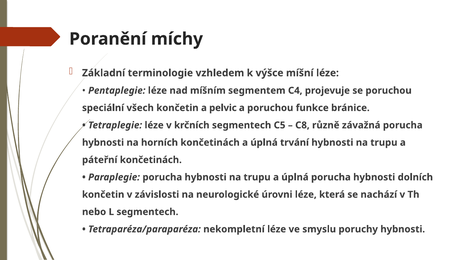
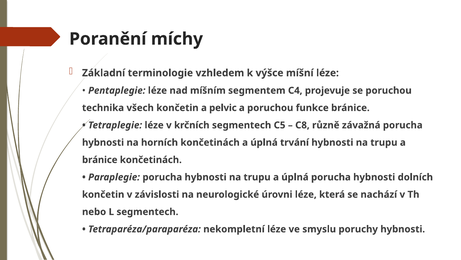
speciální: speciální -> technika (103, 108)
páteřní: páteřní -> bránice (100, 159)
